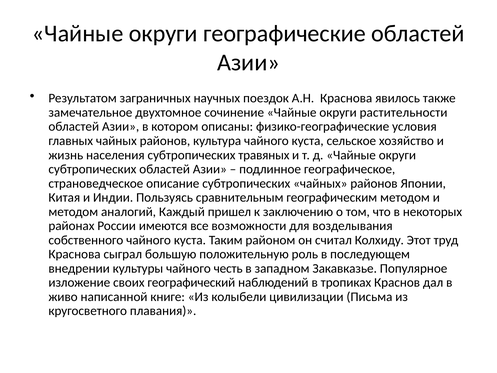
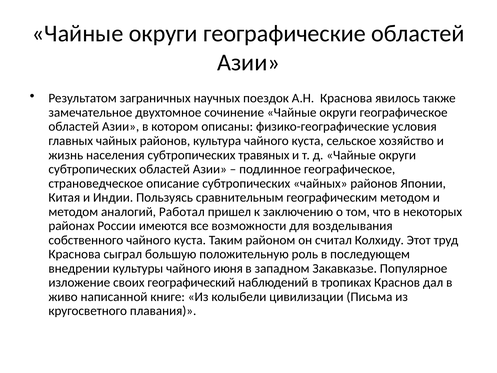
округи растительности: растительности -> географическое (404, 112)
Каждый: Каждый -> Работал (182, 212)
честь: честь -> июня (228, 268)
